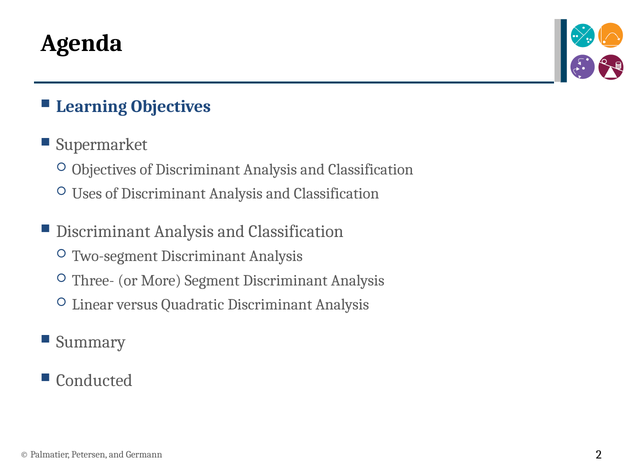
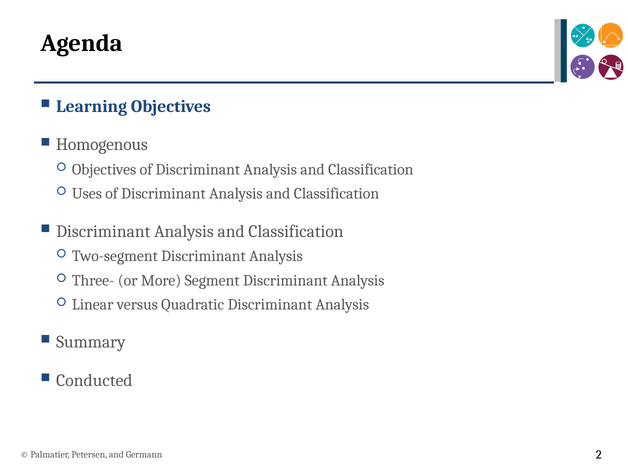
Supermarket: Supermarket -> Homogenous (102, 145)
